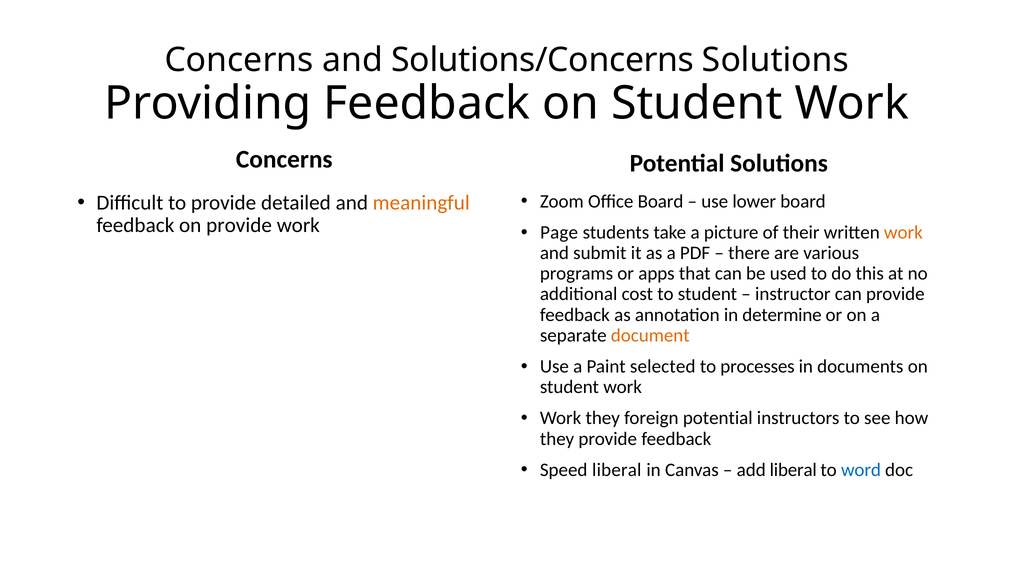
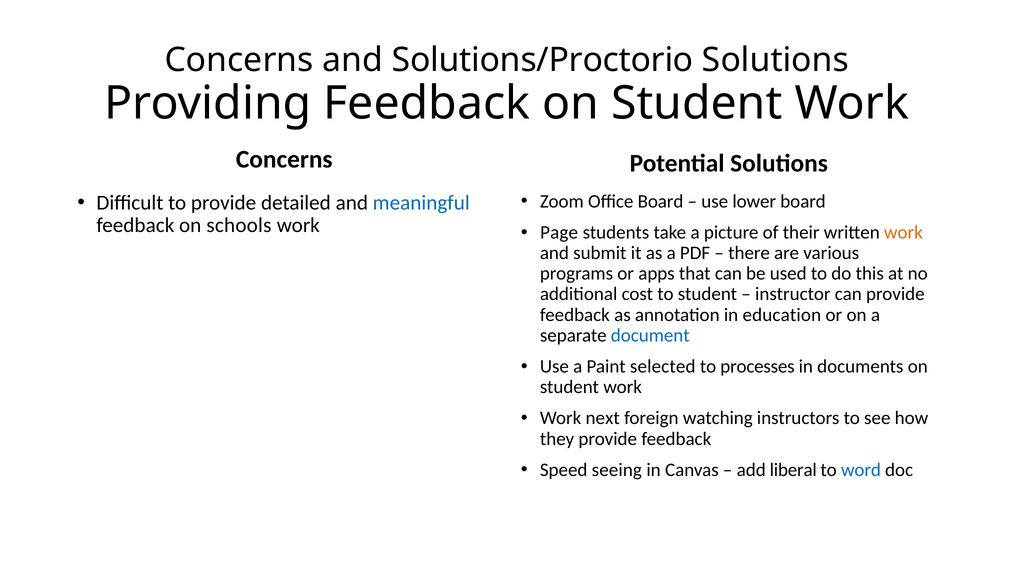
Solutions/Concerns: Solutions/Concerns -> Solutions/Proctorio (543, 60)
meaningful colour: orange -> blue (421, 202)
on provide: provide -> schools (239, 225)
determine: determine -> education (782, 314)
document colour: orange -> blue (650, 335)
Work they: they -> next (603, 418)
foreign potential: potential -> watching (718, 418)
Speed liberal: liberal -> seeing (617, 469)
